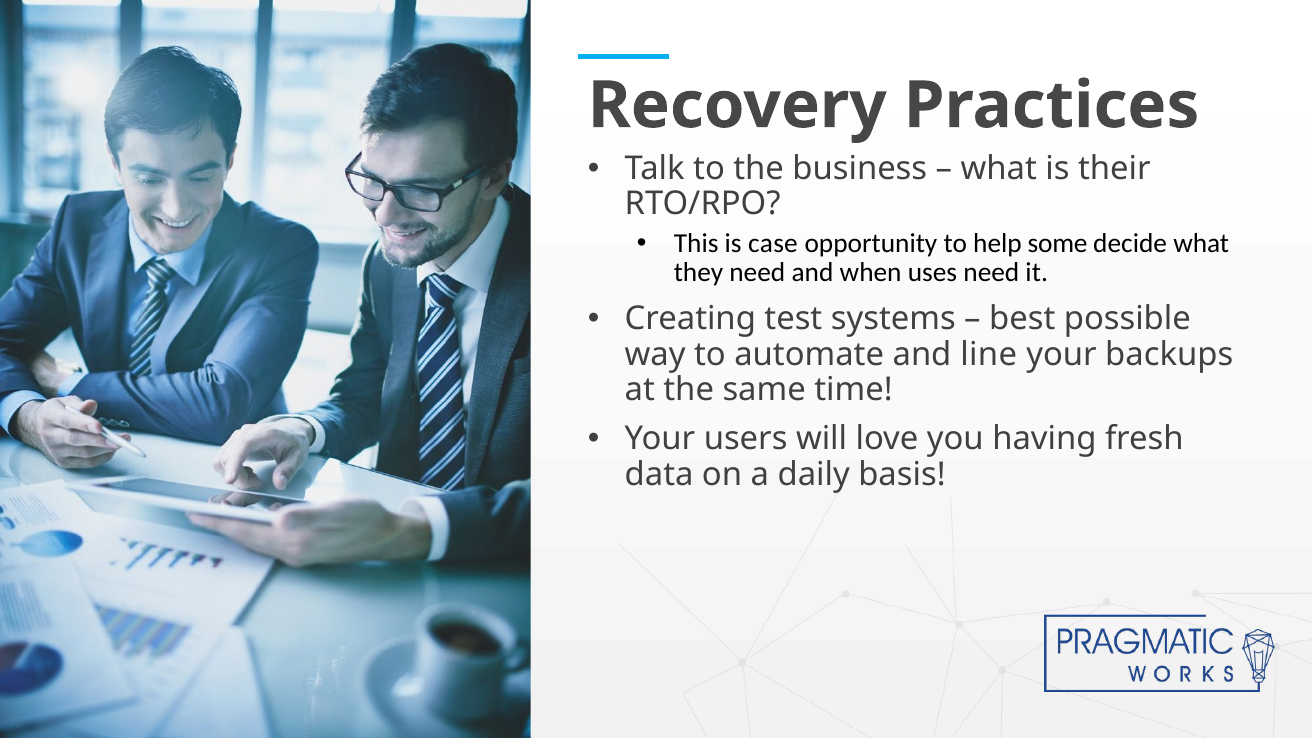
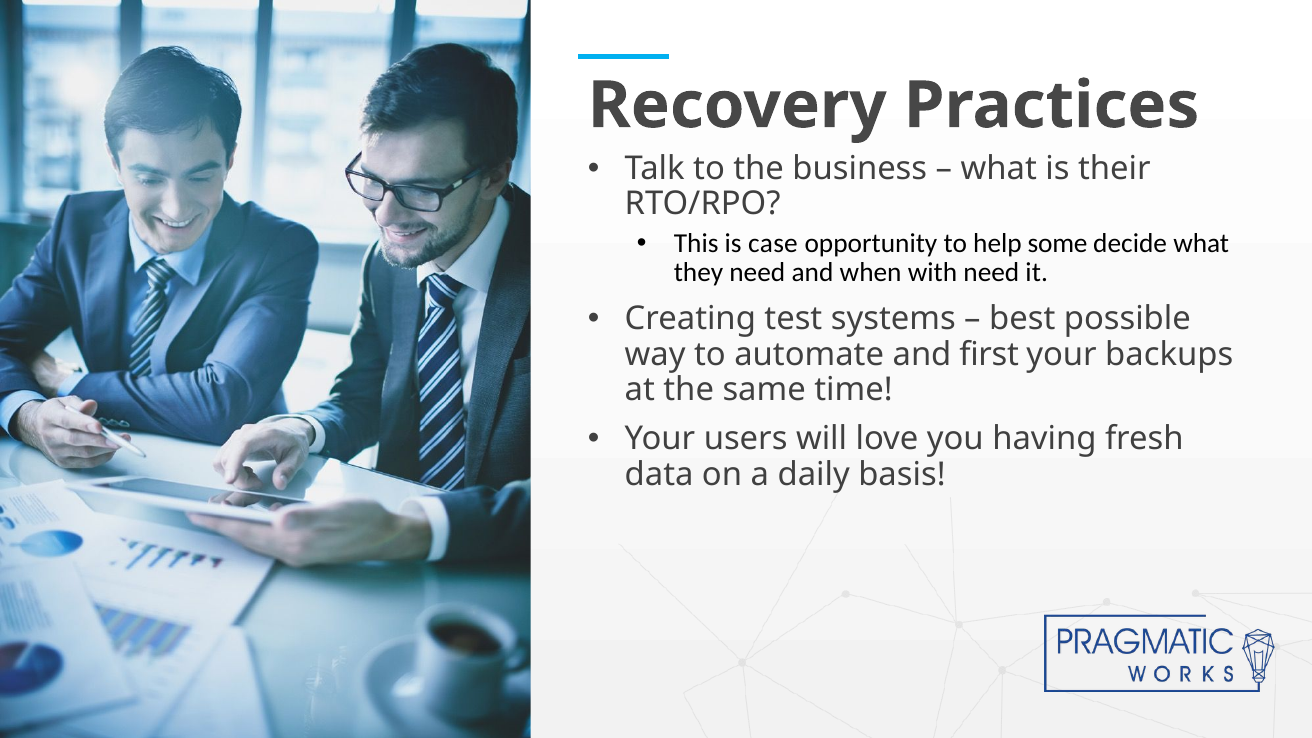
uses: uses -> with (932, 273)
line: line -> first (989, 354)
